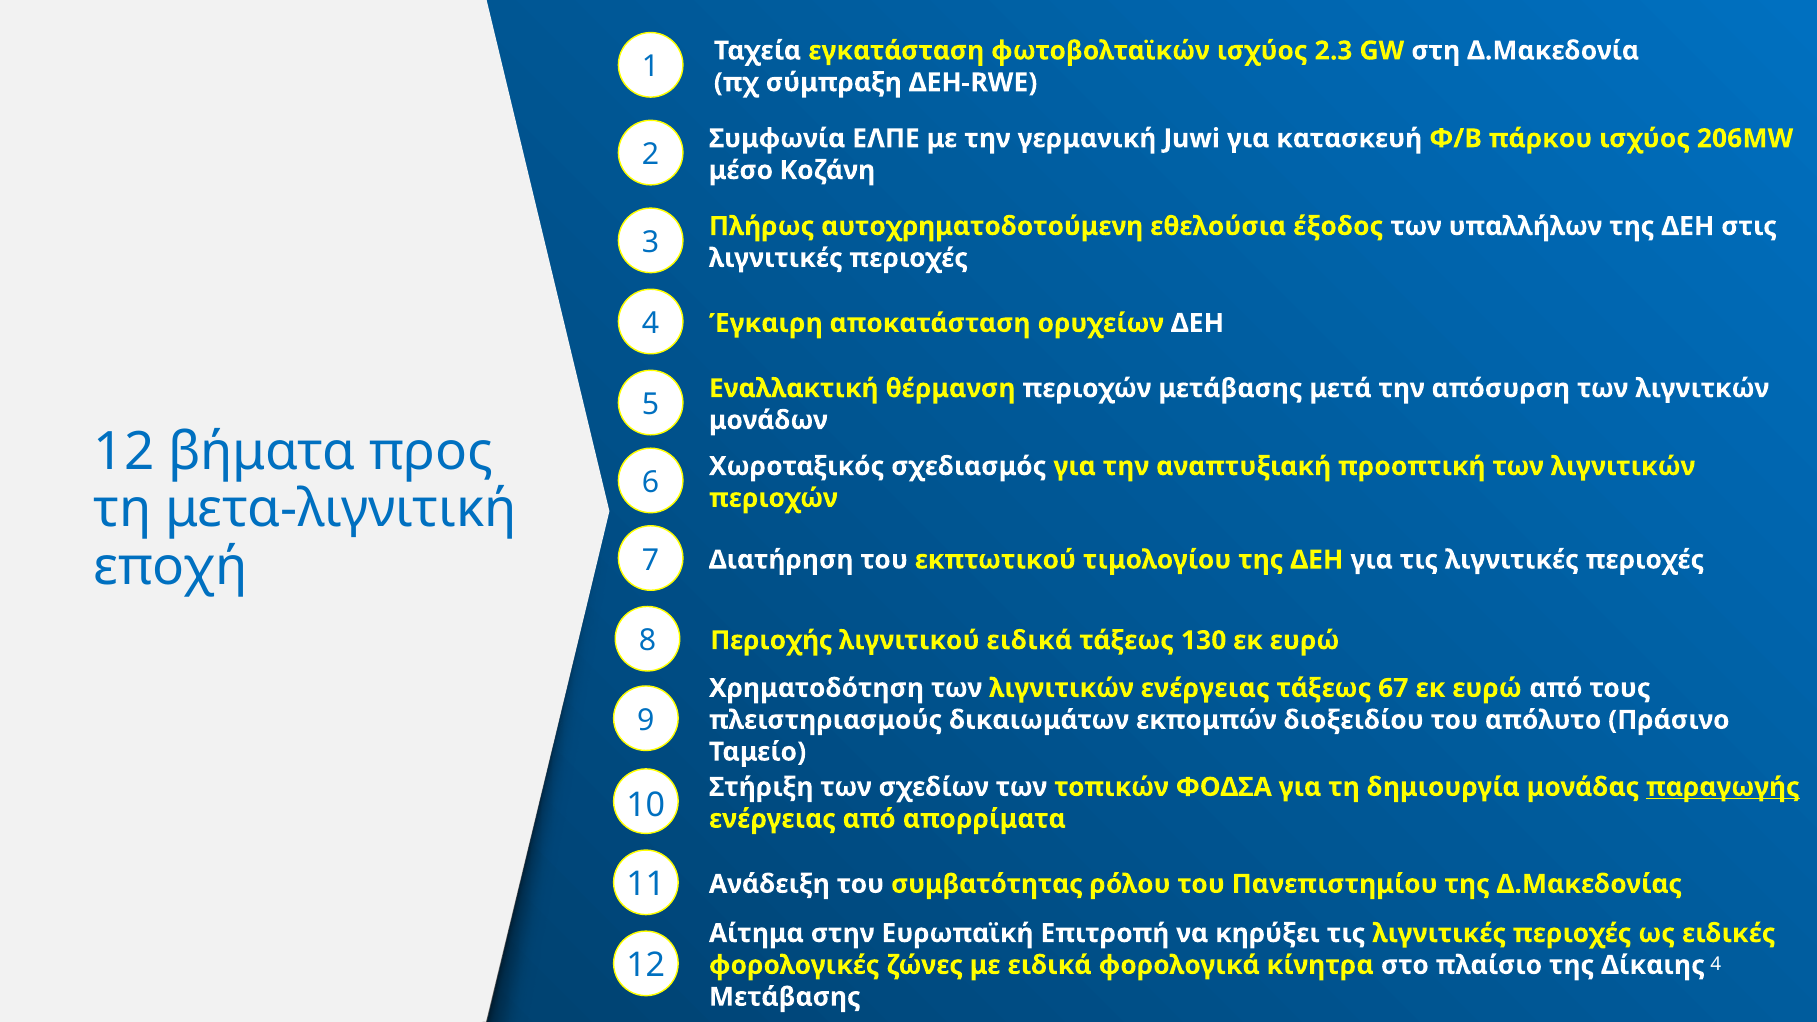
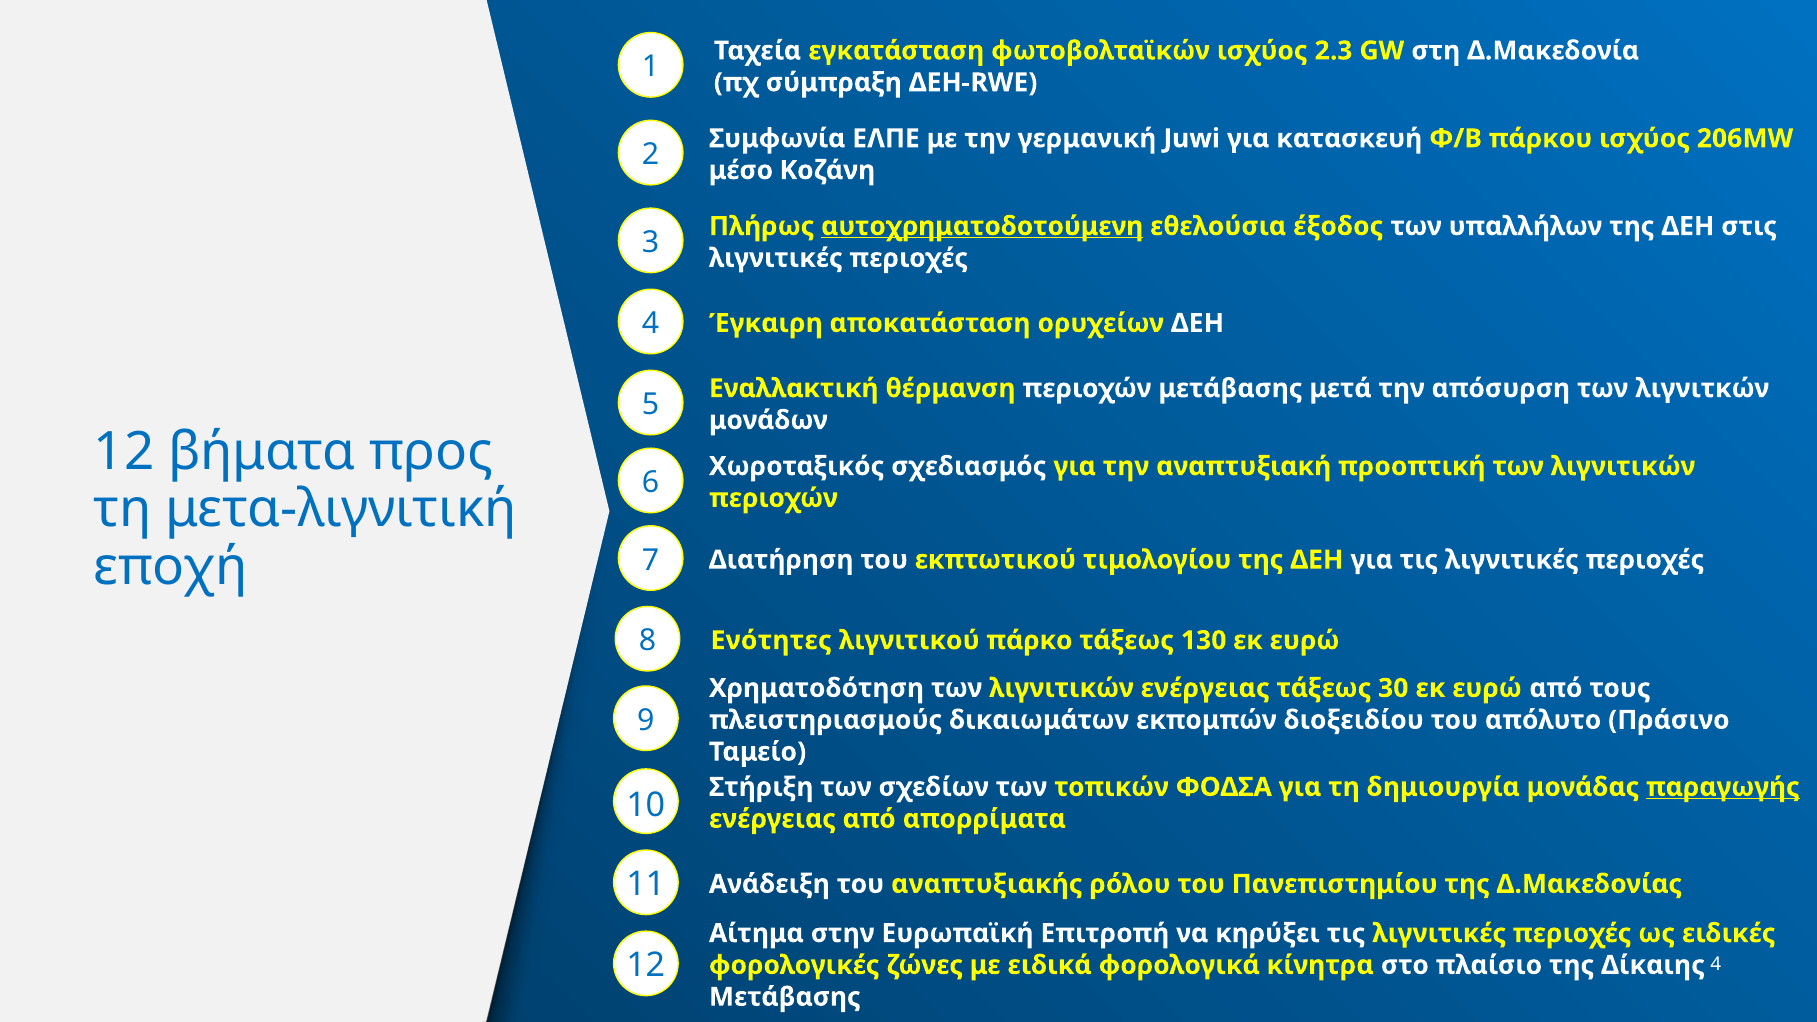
αυτοχρηματοδοτούμενη underline: none -> present (982, 226)
Περιοχής: Περιοχής -> Ενότητες (771, 640)
λιγνιτικού ειδικά: ειδικά -> πάρκο (1029, 640)
67: 67 -> 30 (1393, 688)
συμβατότητας: συμβατότητας -> αναπτυξιακής (987, 884)
